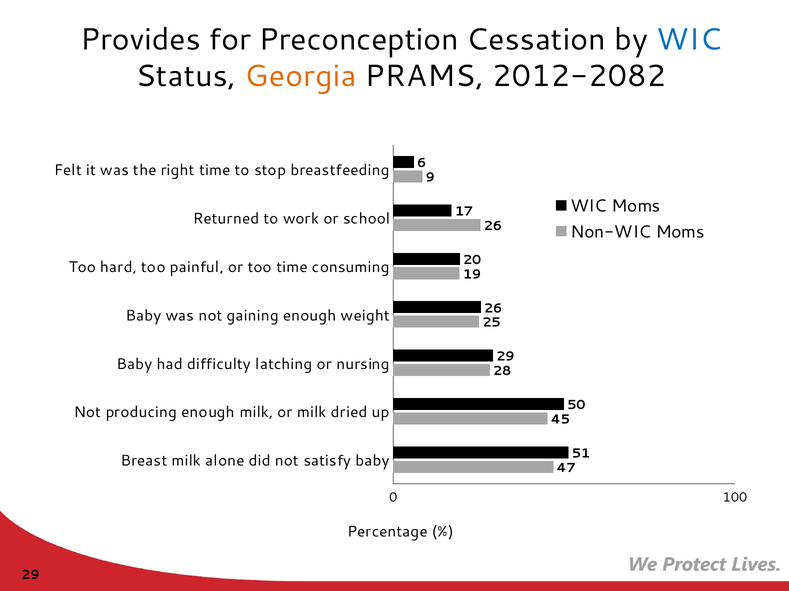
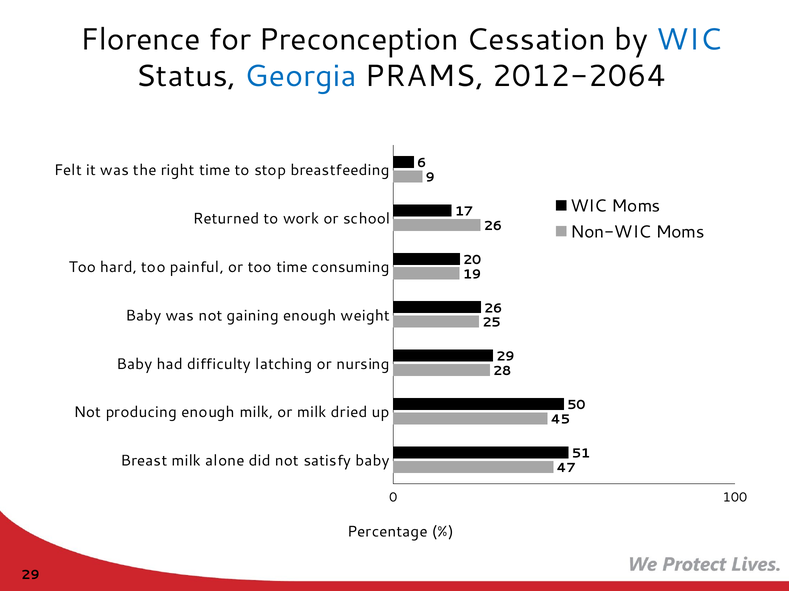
Provides: Provides -> Florence (141, 40)
Georgia colour: orange -> blue (301, 76)
2012-2082: 2012-2082 -> 2012-2064 (579, 76)
